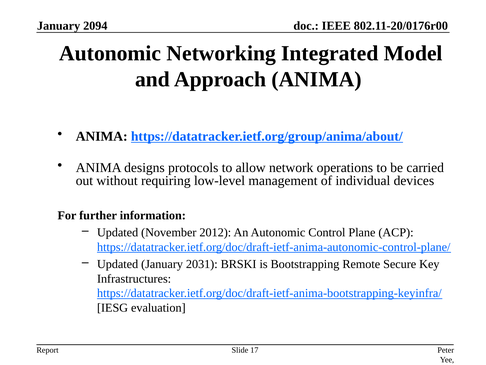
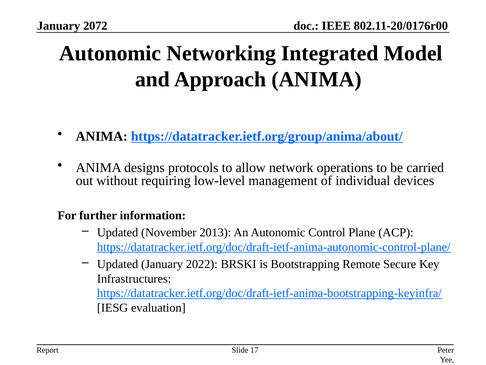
2094: 2094 -> 2072 (95, 26)
2012: 2012 -> 2013 (215, 232)
2031: 2031 -> 2022 (202, 264)
